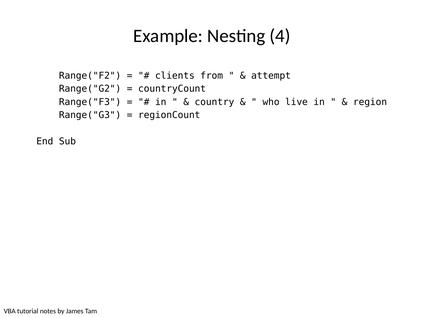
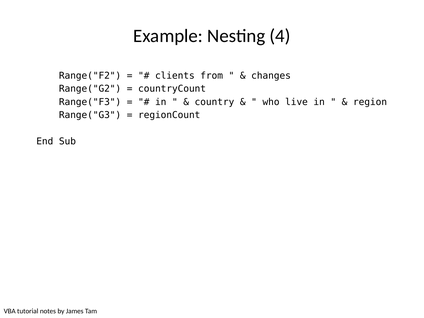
attempt: attempt -> changes (271, 76)
